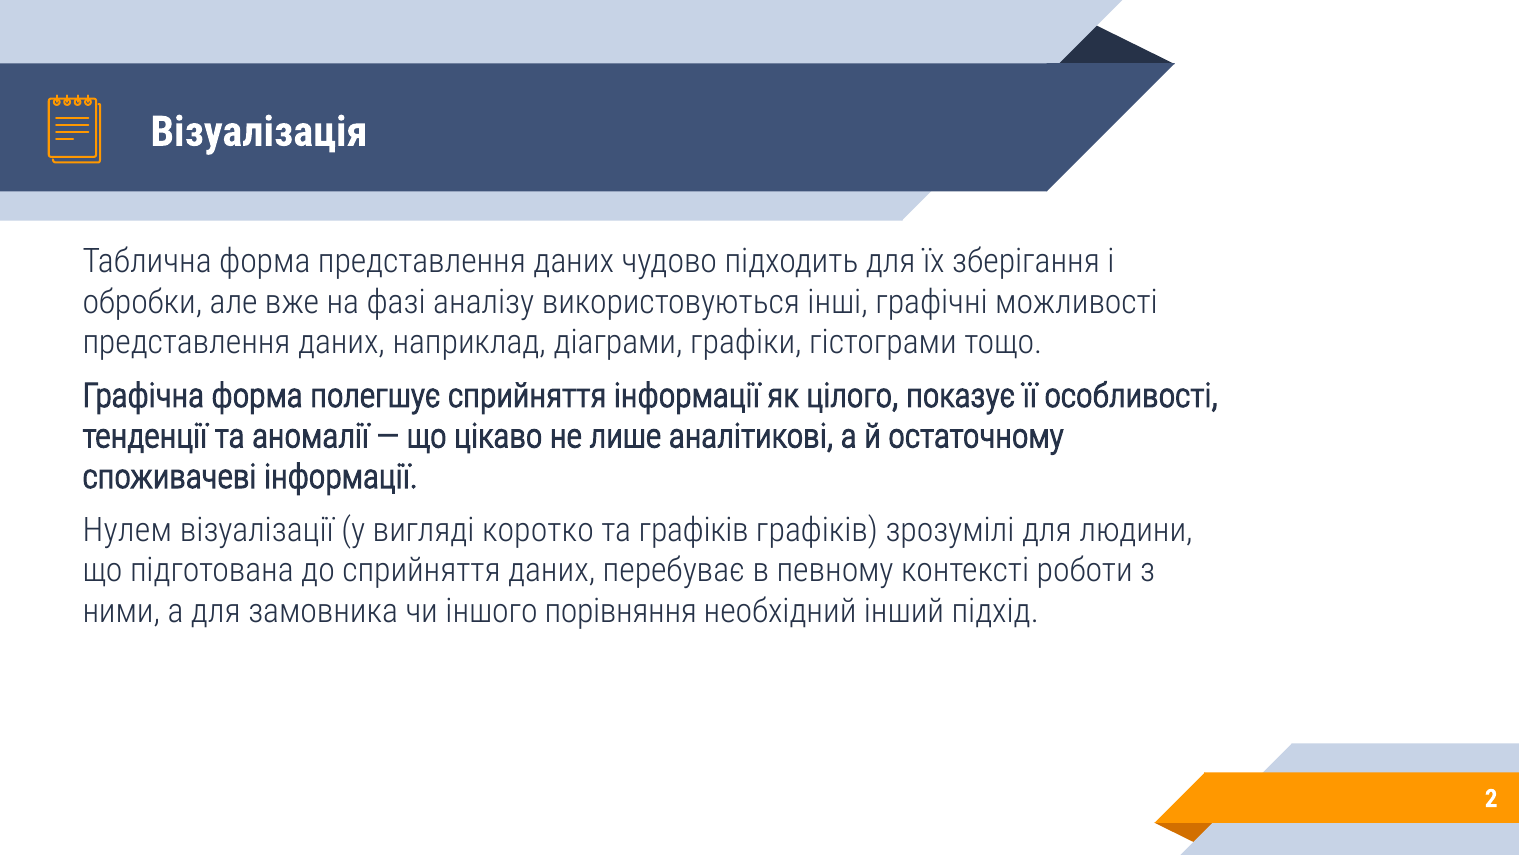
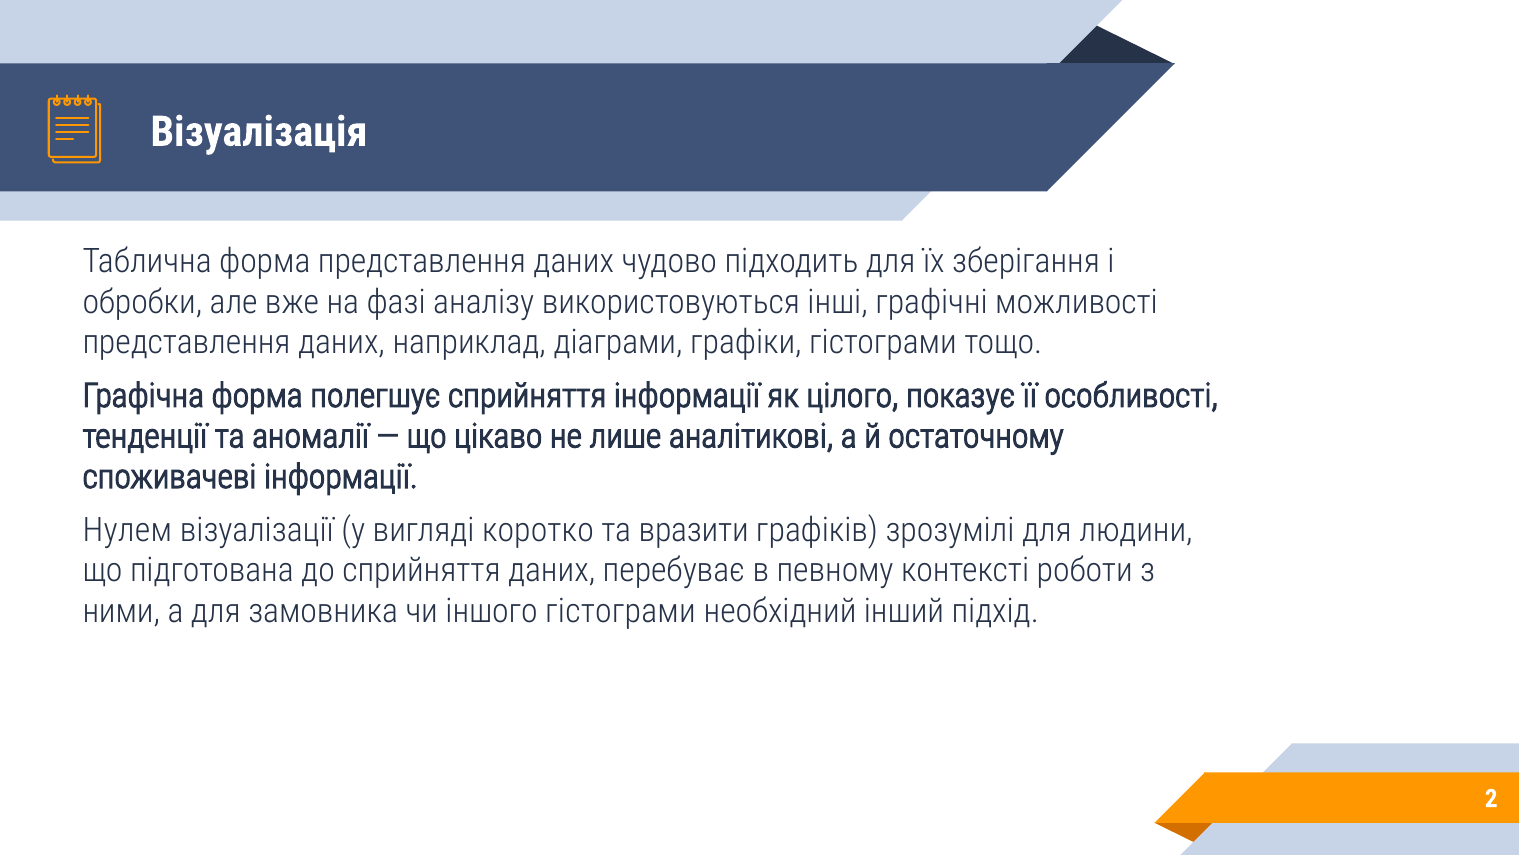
та графіків: графіків -> вразити (694, 530)
іншого порівняння: порівняння -> гістограми (620, 611)
